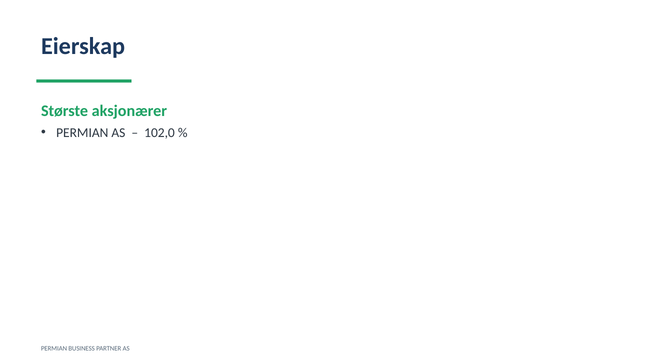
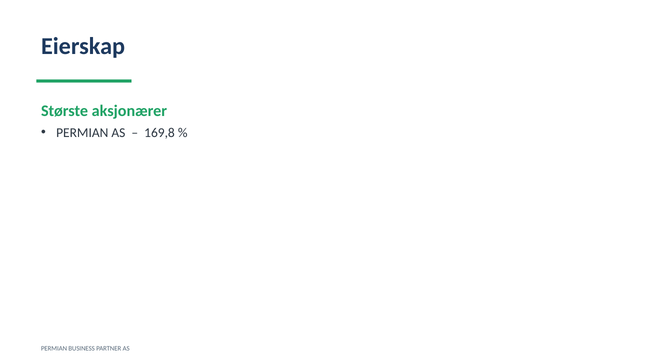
102,0: 102,0 -> 169,8 (160, 133)
